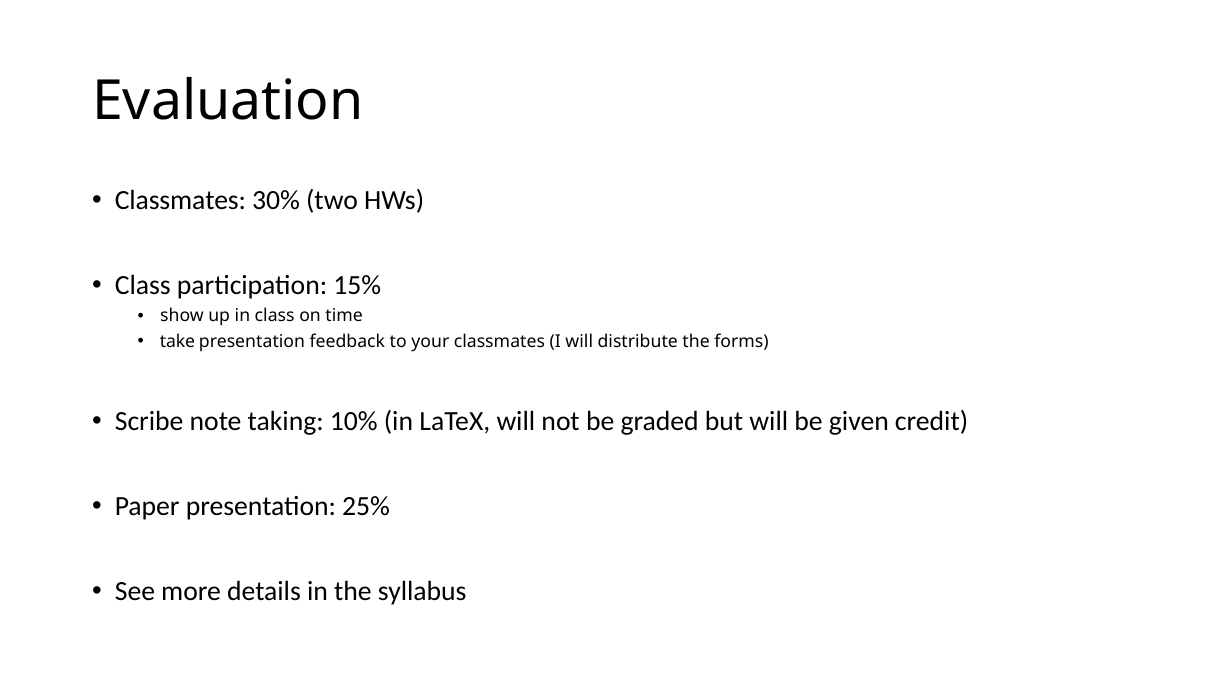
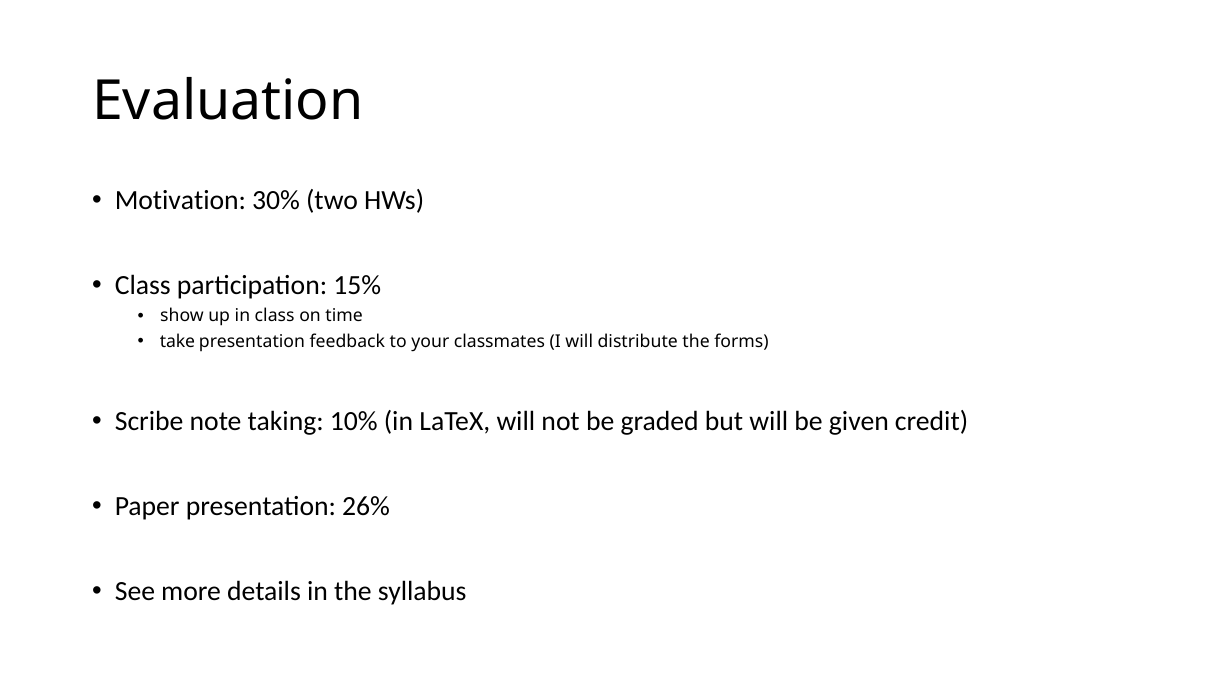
Classmates: Classmates -> Motivation (180, 200)
25%: 25% -> 26% (366, 506)
